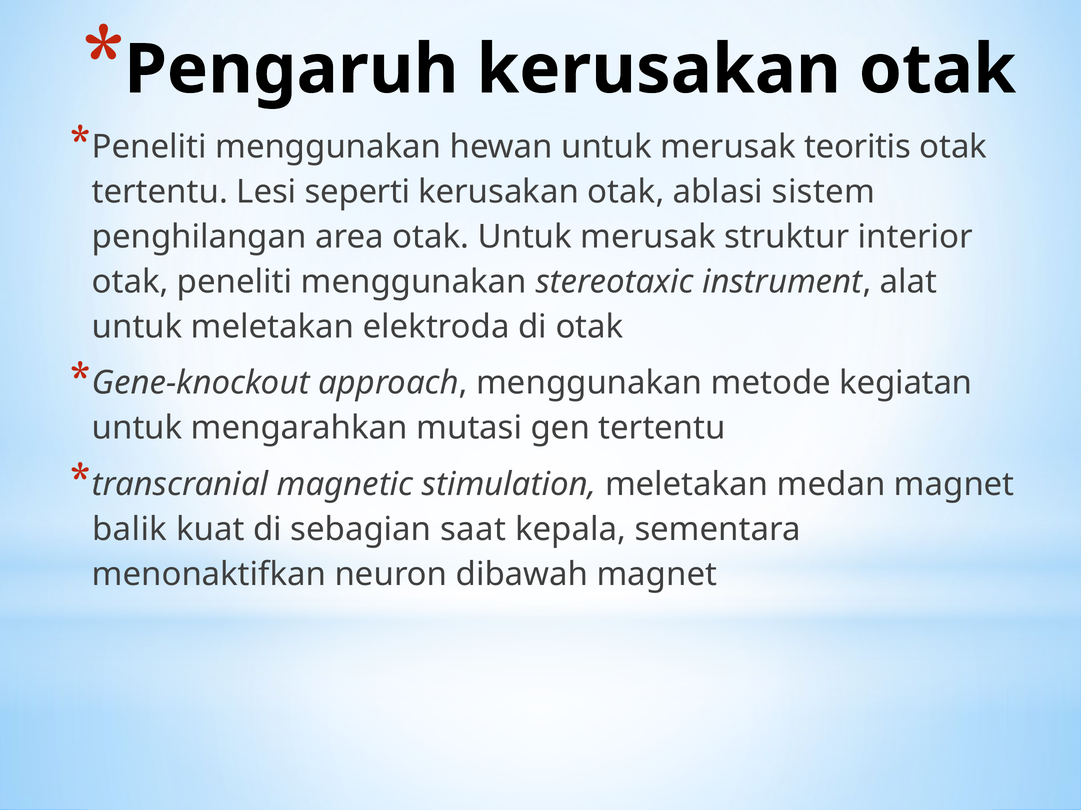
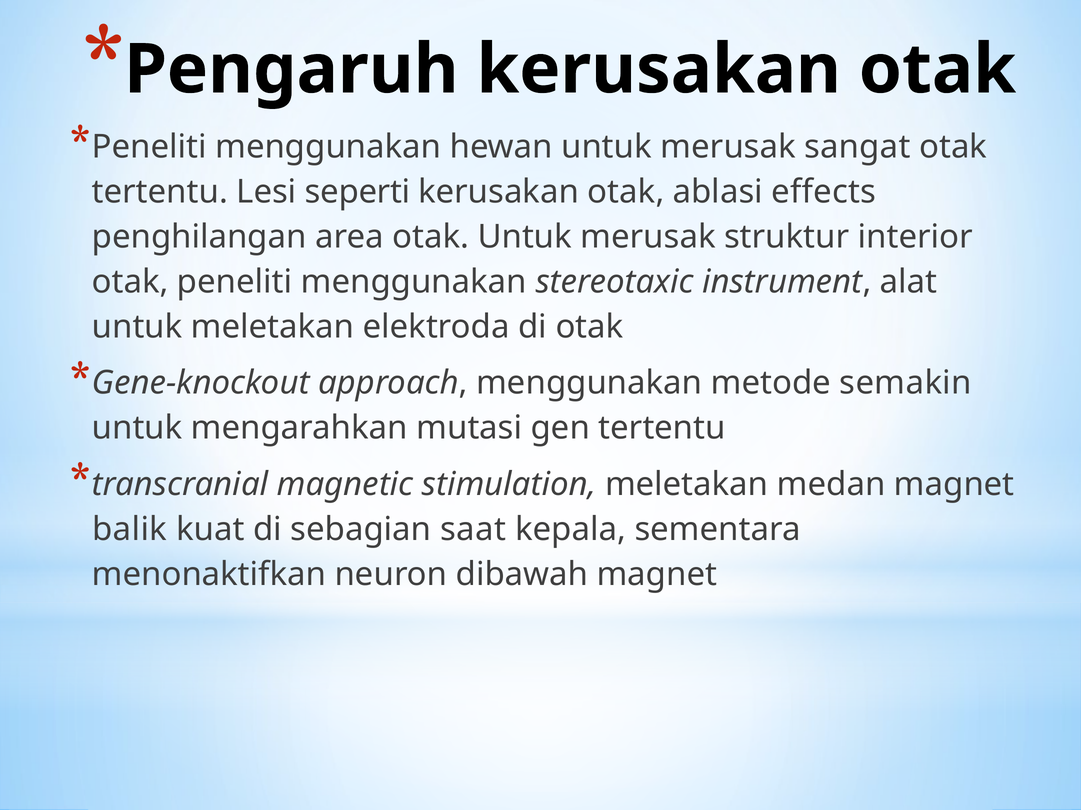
teoritis: teoritis -> sangat (857, 147)
sistem: sistem -> effects (824, 192)
kegiatan: kegiatan -> semakin (906, 383)
